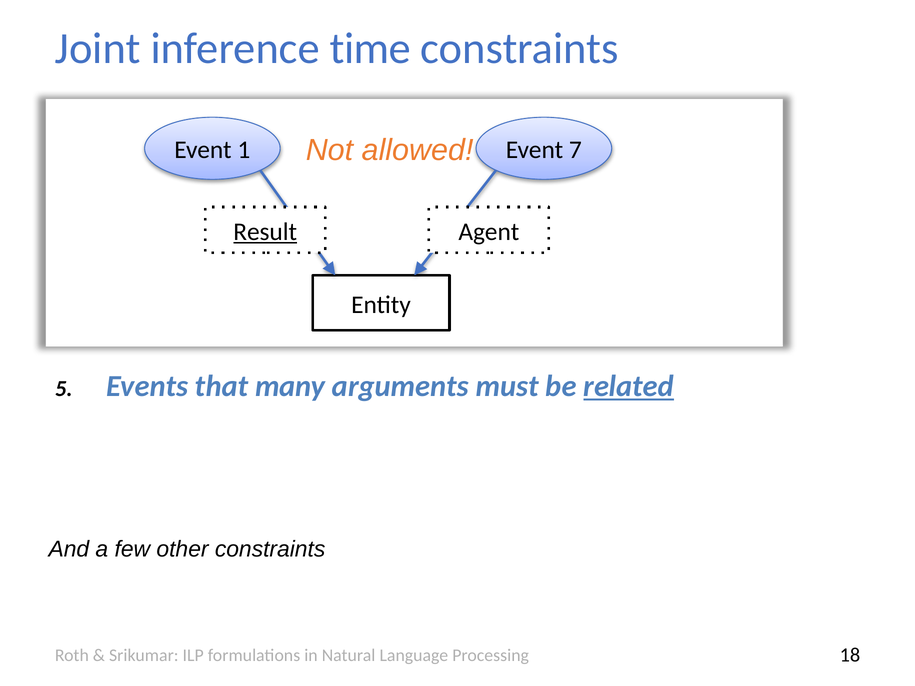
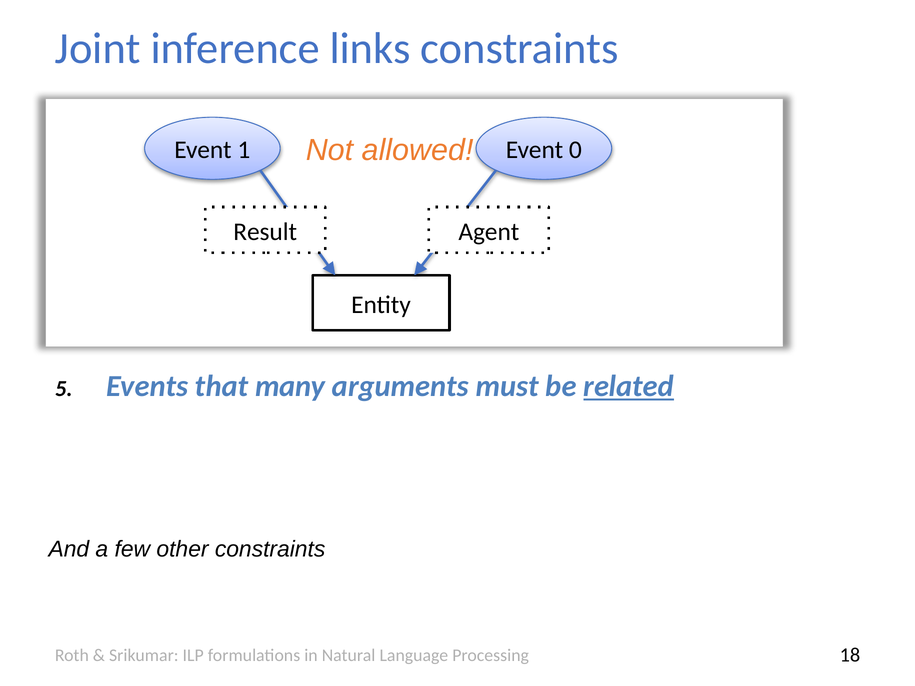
time: time -> links (370, 48)
7: 7 -> 0 (575, 150)
Result underline: present -> none (265, 232)
